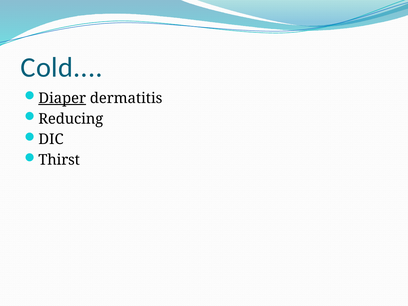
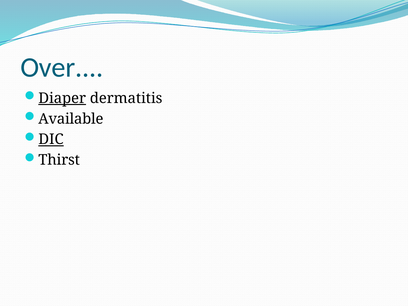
Cold: Cold -> Over (62, 67)
Reducing: Reducing -> Available (71, 119)
DIC underline: none -> present (51, 139)
